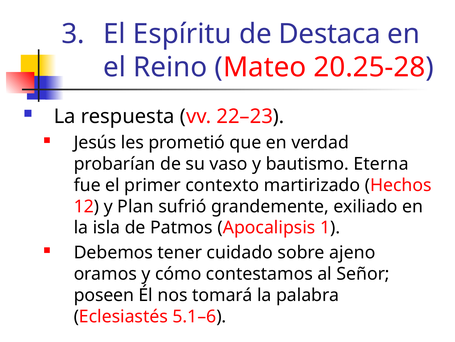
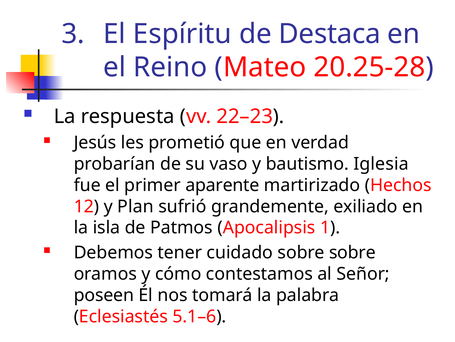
Eterna: Eterna -> Iglesia (381, 164)
contexto: contexto -> aparente (222, 185)
sobre ajeno: ajeno -> sobre (352, 252)
